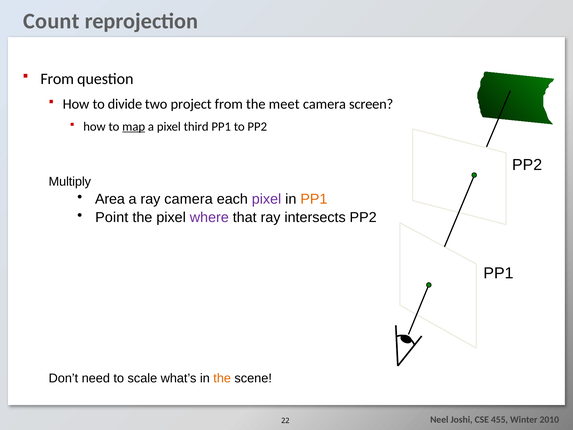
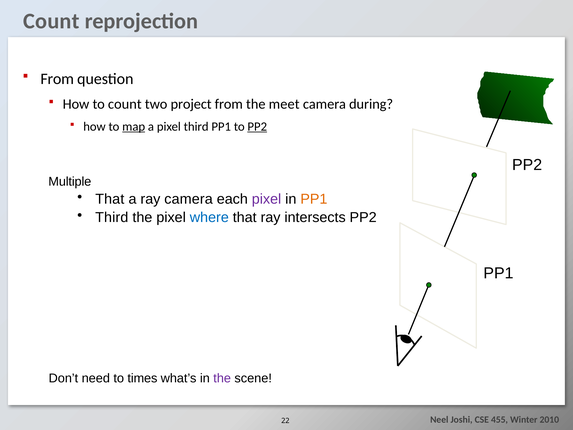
to divide: divide -> count (125, 104)
screen: screen -> during (371, 104)
PP2 underline: none -> present (257, 126)
Multiply: Multiply -> Multiple (70, 182)
Area: Area -> That (110, 199)
Point: Point -> Third (112, 217)
where colour: purple -> blue (209, 217)
scale: scale -> times (142, 378)
the colour: orange -> purple (222, 378)
